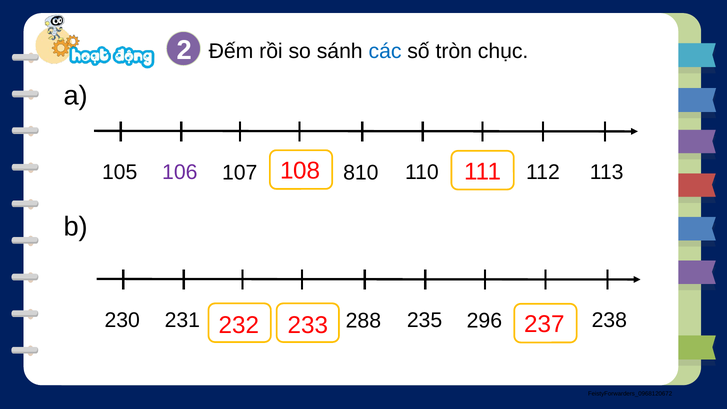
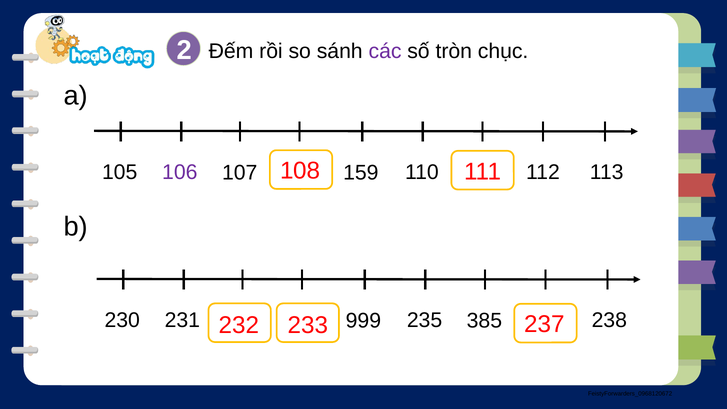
các colour: blue -> purple (385, 51)
810: 810 -> 159 (361, 173)
288: 288 -> 999 (363, 321)
296: 296 -> 385 (484, 321)
